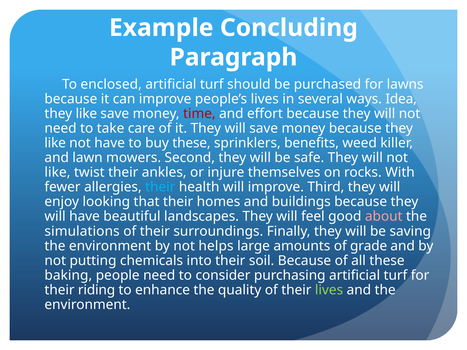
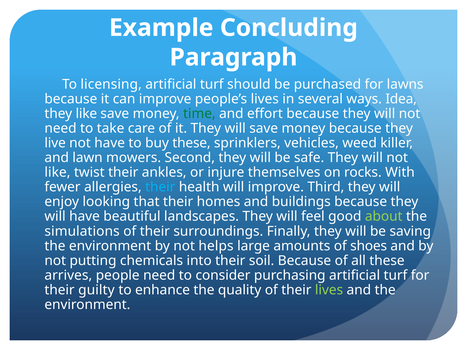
enclosed: enclosed -> licensing (111, 84)
time colour: red -> green (199, 114)
like: like -> live (55, 143)
benefits: benefits -> vehicles (311, 143)
about colour: pink -> light green (384, 217)
grade: grade -> shoes (369, 246)
baking: baking -> arrives (68, 275)
riding: riding -> guilty (96, 290)
